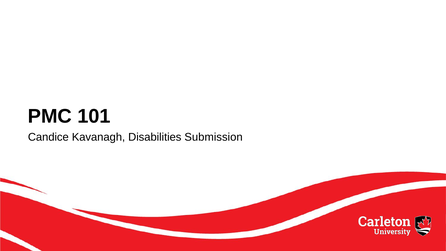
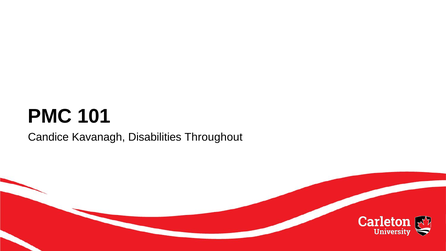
Submission: Submission -> Throughout (214, 137)
